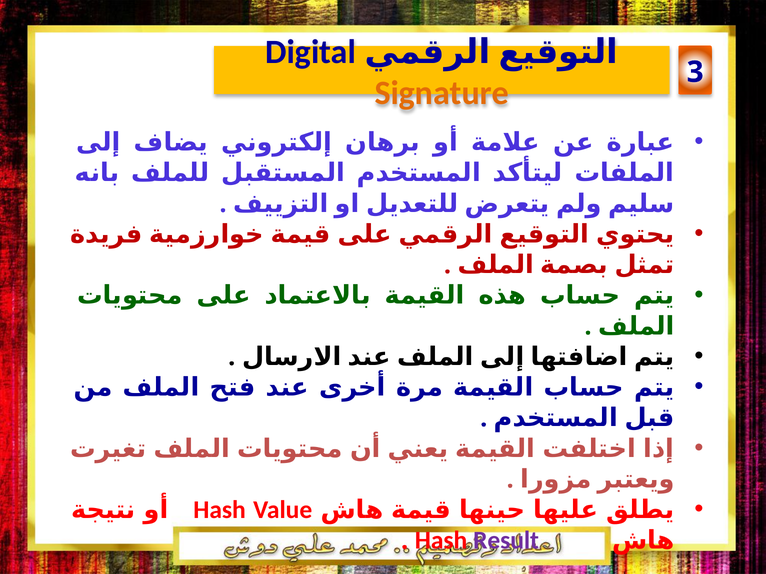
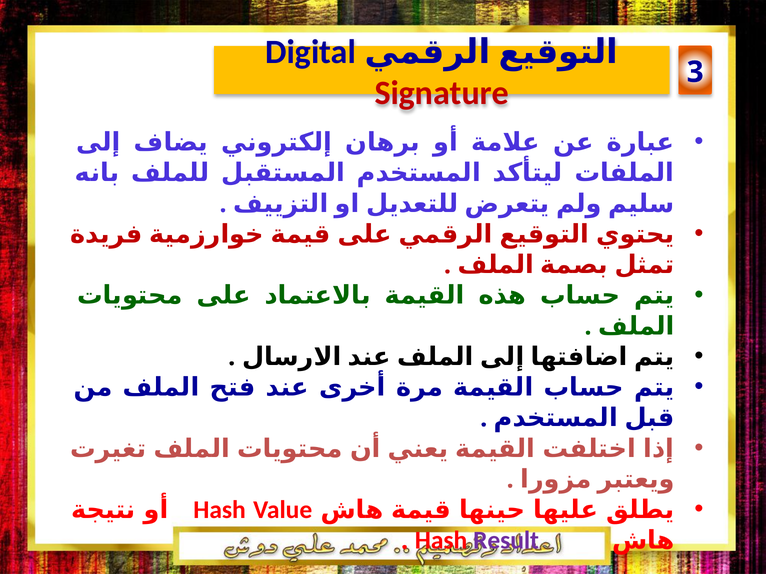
Signature colour: orange -> red (442, 93)
